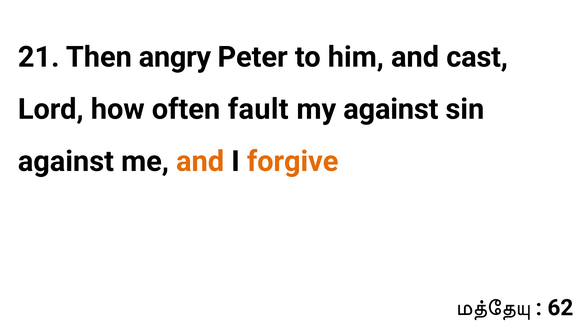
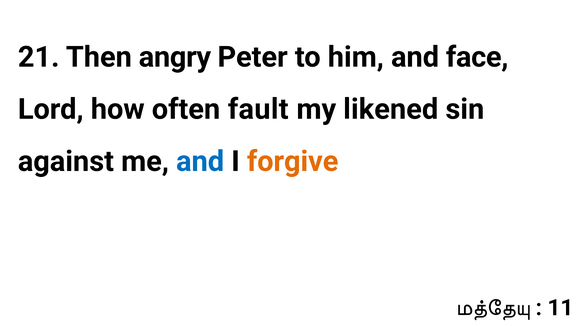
cast: cast -> face (477, 57)
my against: against -> likened (391, 109)
and colour: orange -> blue (200, 161)
62: 62 -> 11 (560, 307)
